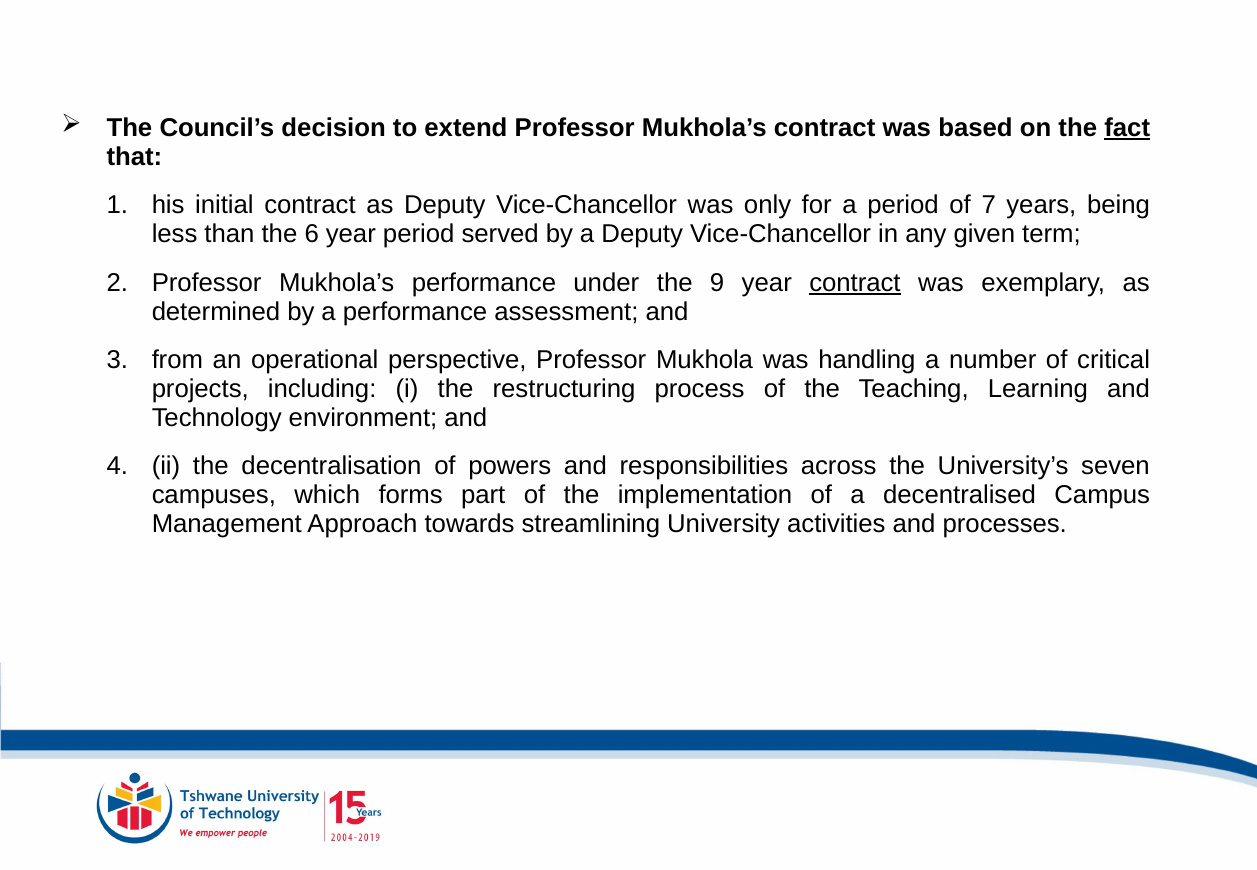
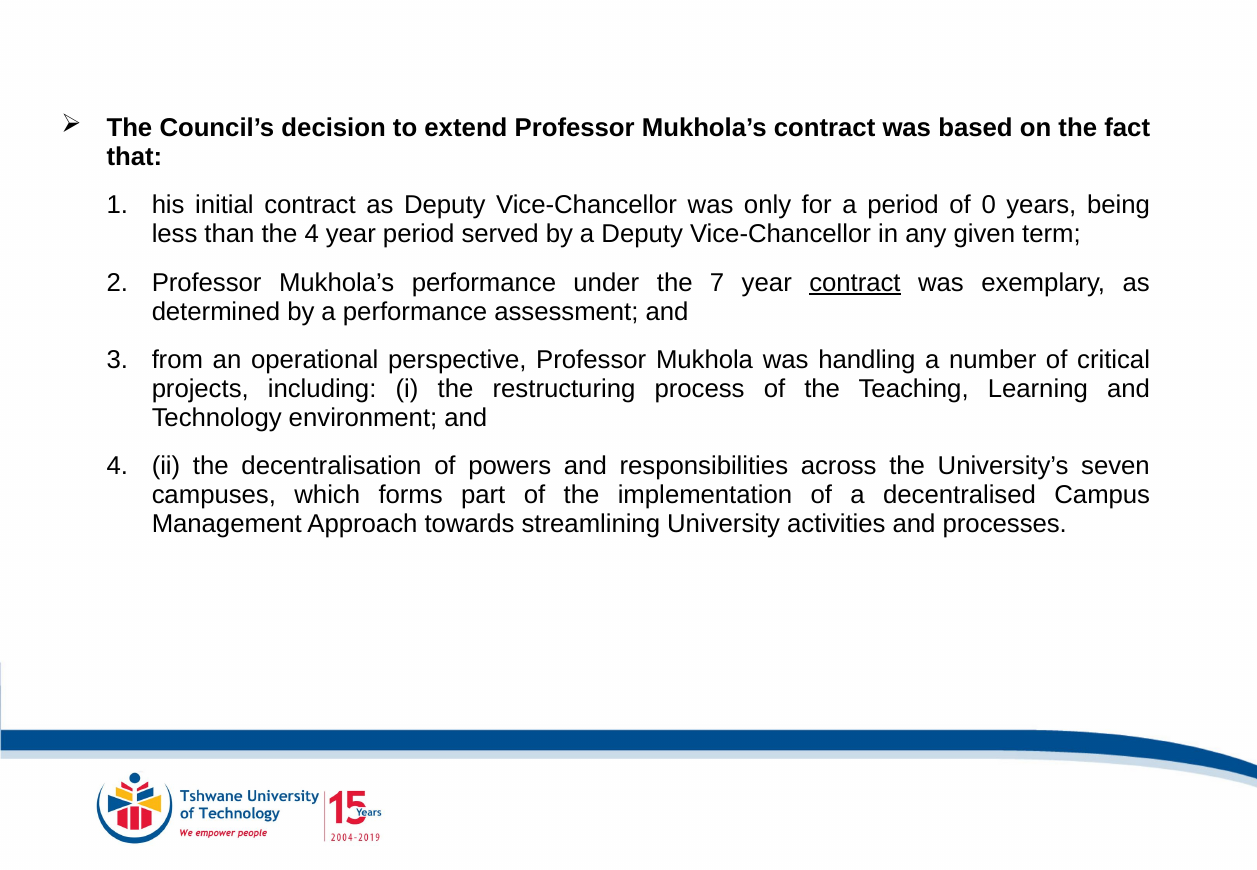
fact underline: present -> none (1127, 128)
7: 7 -> 0 (989, 205)
the 6: 6 -> 4 (312, 234)
9: 9 -> 7 (717, 283)
